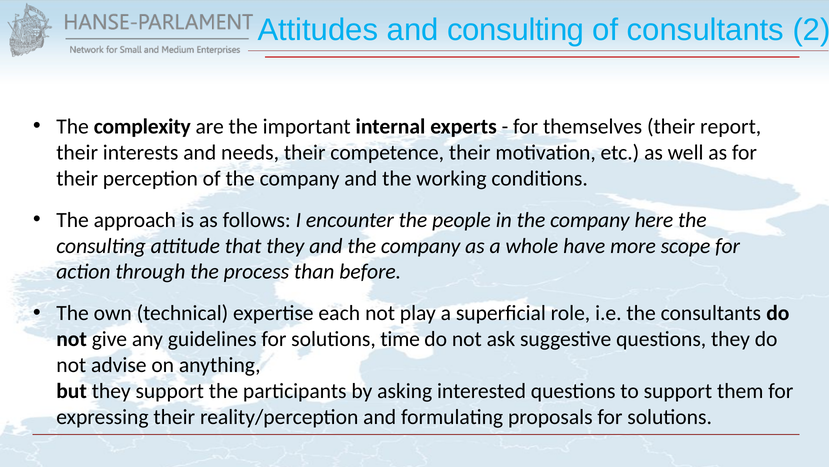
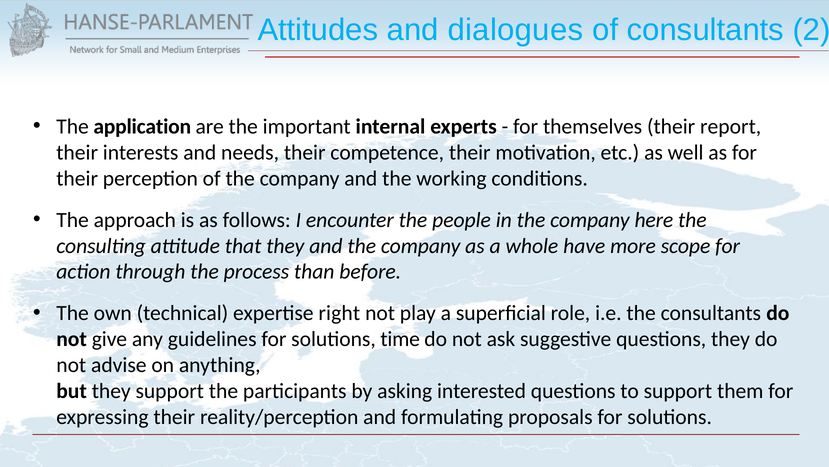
and consulting: consulting -> dialogues (515, 30)
complexity: complexity -> application (142, 126)
each: each -> right (339, 313)
